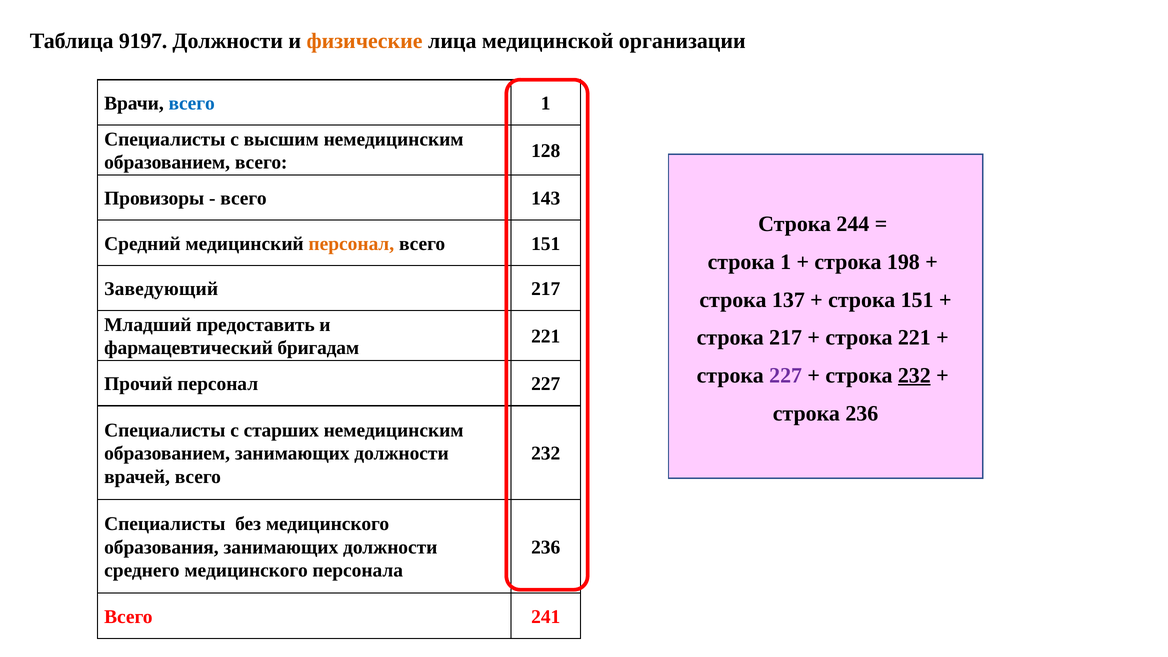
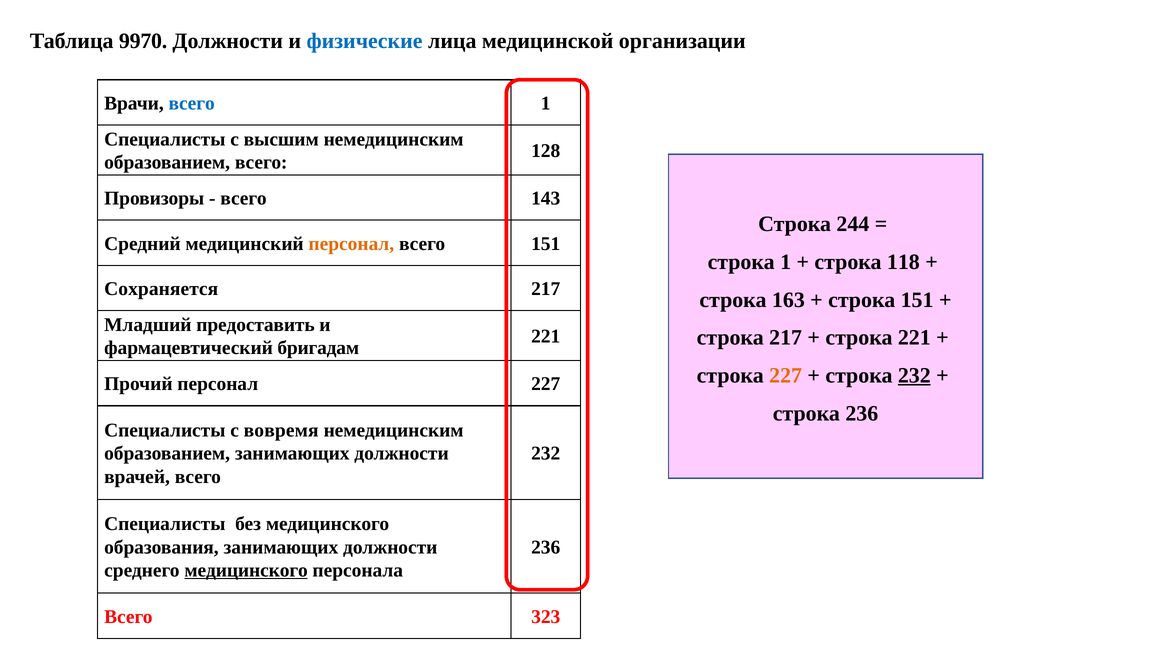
9197: 9197 -> 9970 (143, 41)
физические colour: orange -> blue (365, 41)
198: 198 -> 118 (903, 262)
Заведующий: Заведующий -> Сохраняется (161, 289)
137: 137 -> 163 (788, 300)
227 colour: purple -> orange (786, 375)
старших: старших -> вовремя (281, 430)
медицинского underline: none -> present (246, 570)
241: 241 -> 323 (546, 617)
